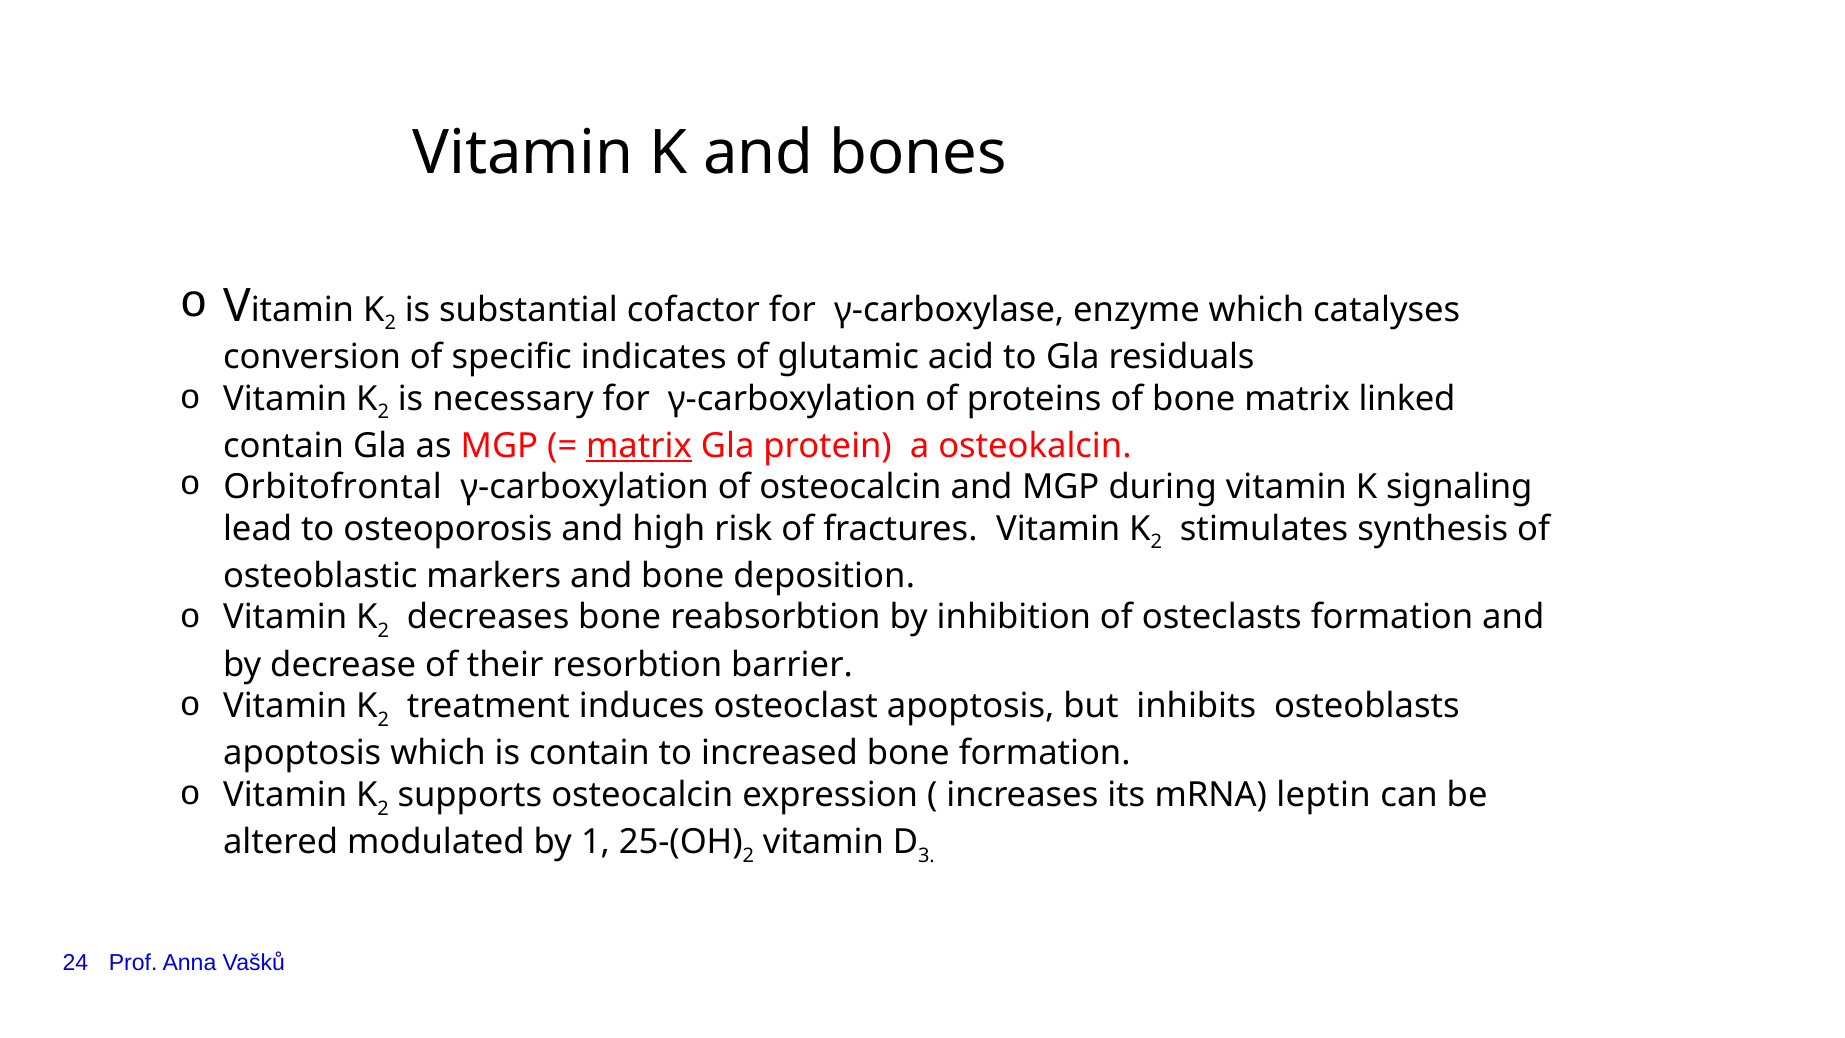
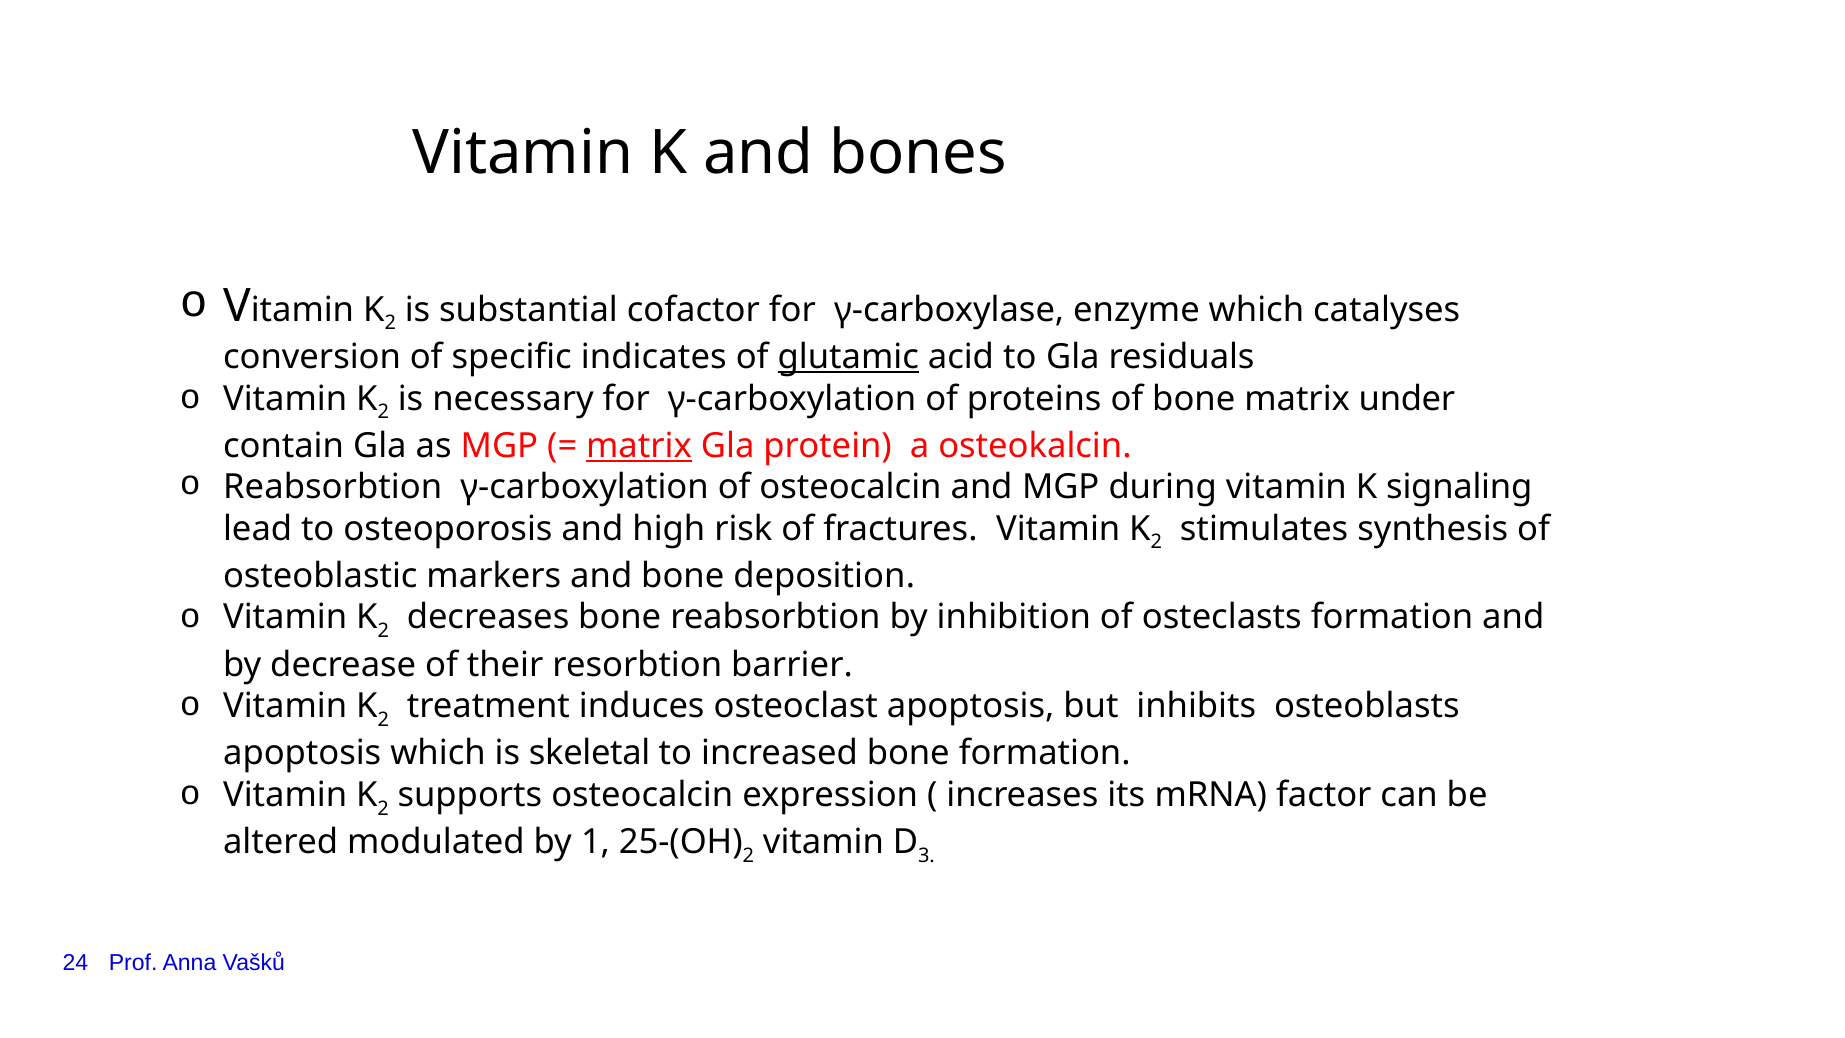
glutamic underline: none -> present (848, 357)
linked: linked -> under (1407, 399)
Orbitofrontal: Orbitofrontal -> Reabsorbtion (333, 487)
is contain: contain -> skeletal (590, 753)
leptin: leptin -> factor (1324, 795)
